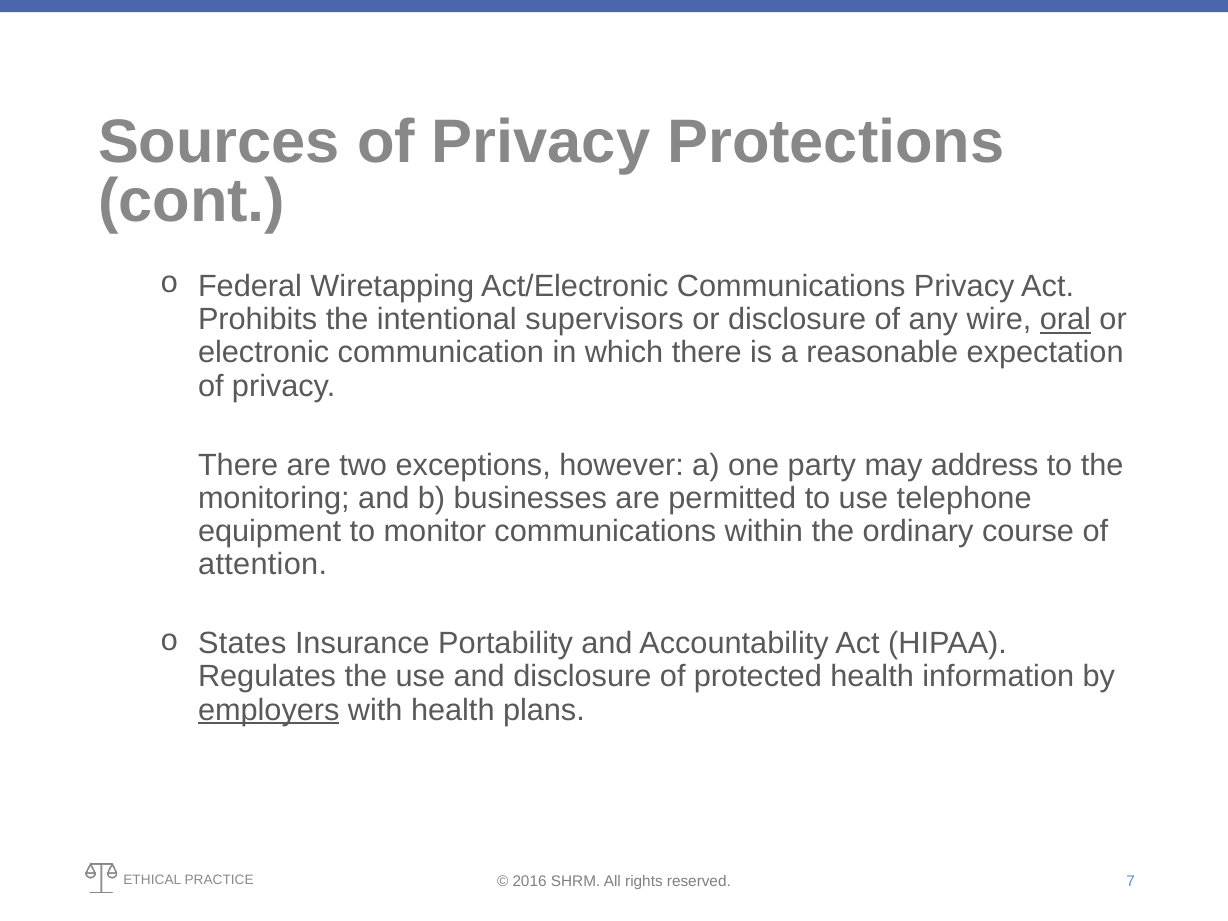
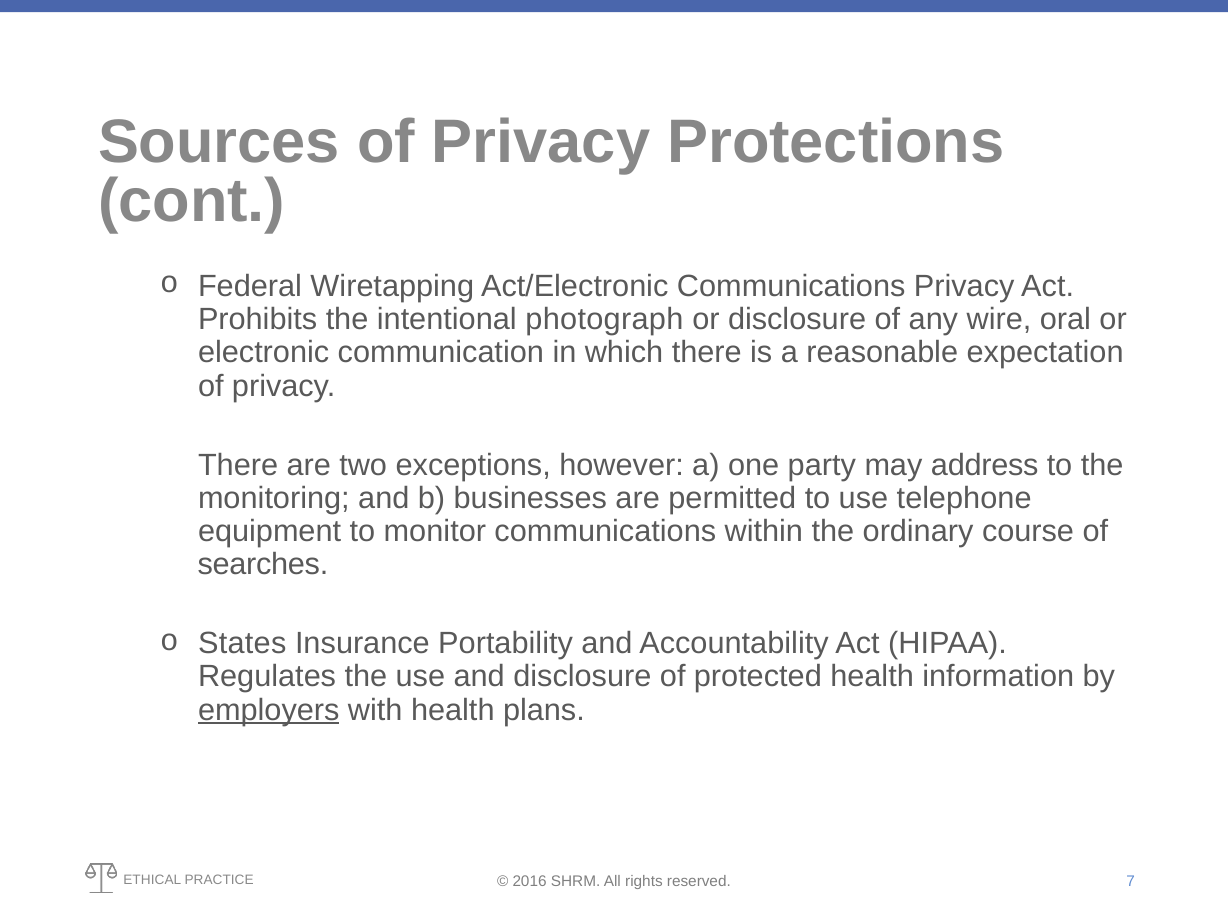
supervisors: supervisors -> photograph (604, 320)
oral underline: present -> none (1065, 320)
attention: attention -> searches (263, 565)
